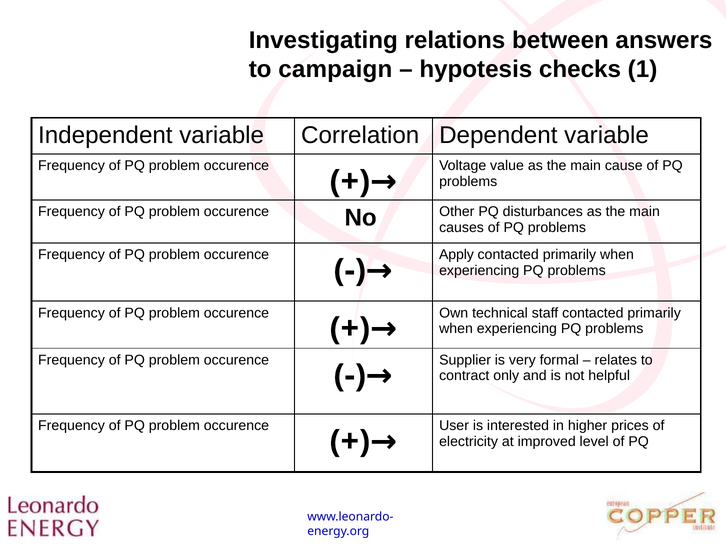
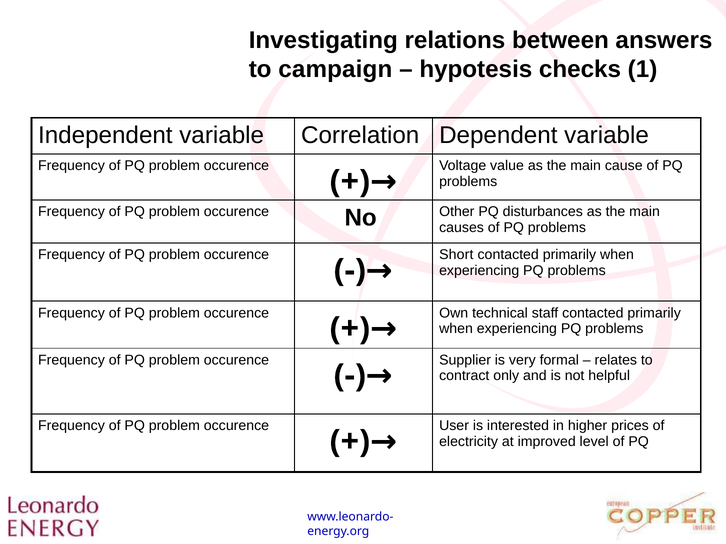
Apply: Apply -> Short (456, 255)
